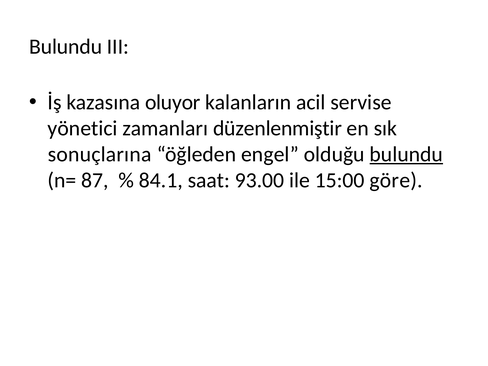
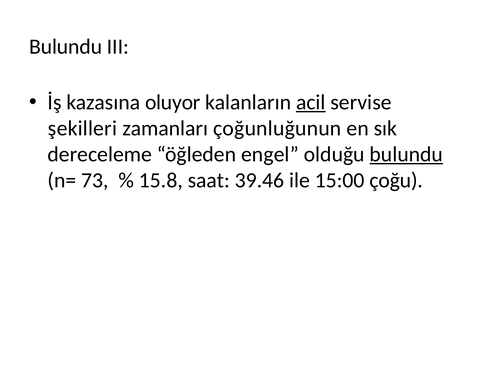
acil underline: none -> present (311, 102)
yönetici: yönetici -> şekilleri (83, 128)
düzenlenmiştir: düzenlenmiştir -> çoğunluğunun (277, 128)
sonuçlarına: sonuçlarına -> dereceleme (100, 154)
87: 87 -> 73 (95, 180)
84.1: 84.1 -> 15.8 (161, 180)
93.00: 93.00 -> 39.46 (259, 180)
göre: göre -> çoğu (396, 180)
